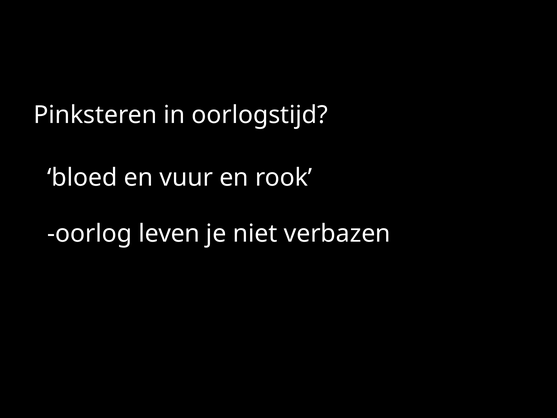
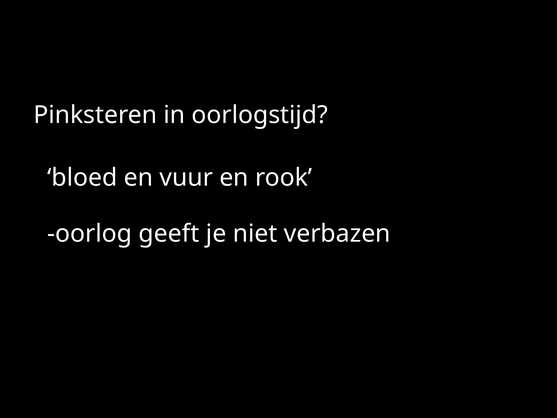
leven: leven -> geeft (169, 233)
